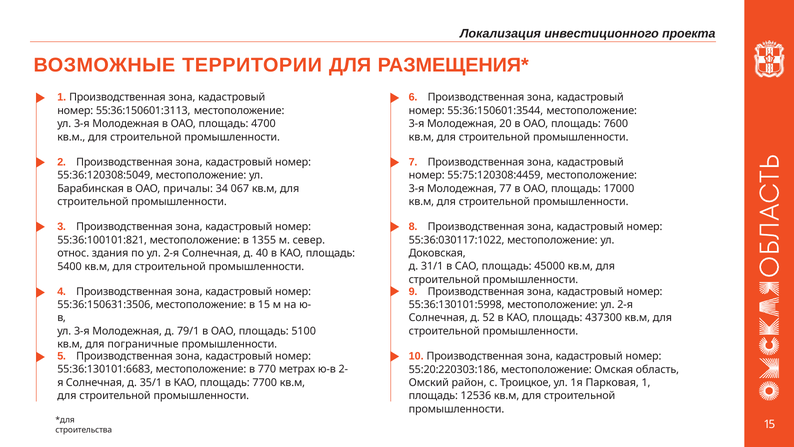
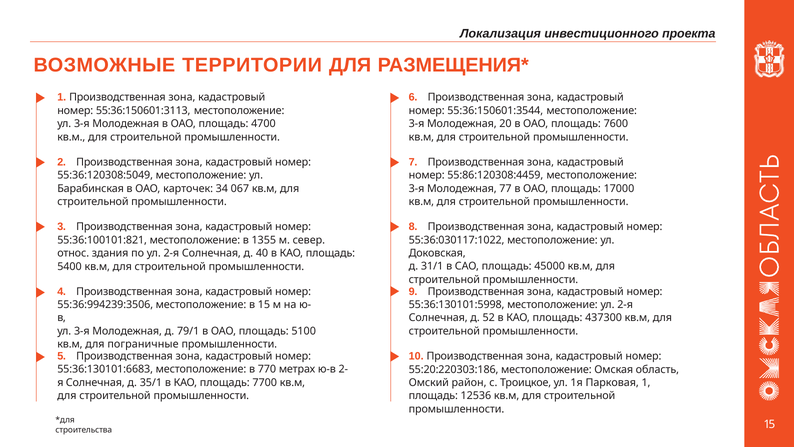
55:75:120308:4459: 55:75:120308:4459 -> 55:86:120308:4459 (495, 175)
причалы: причалы -> карточек (188, 188)
55:36:150631:3506: 55:36:150631:3506 -> 55:36:994239:3506 (105, 304)
